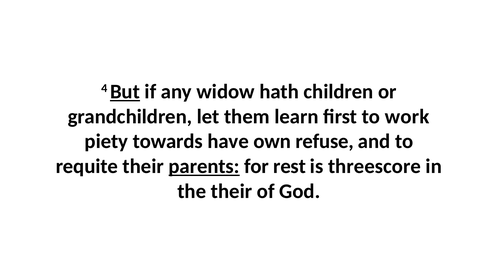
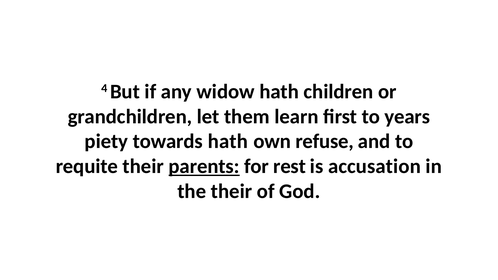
But underline: present -> none (125, 92)
work: work -> years (407, 117)
towards have: have -> hath (228, 141)
threescore: threescore -> accusation (374, 166)
